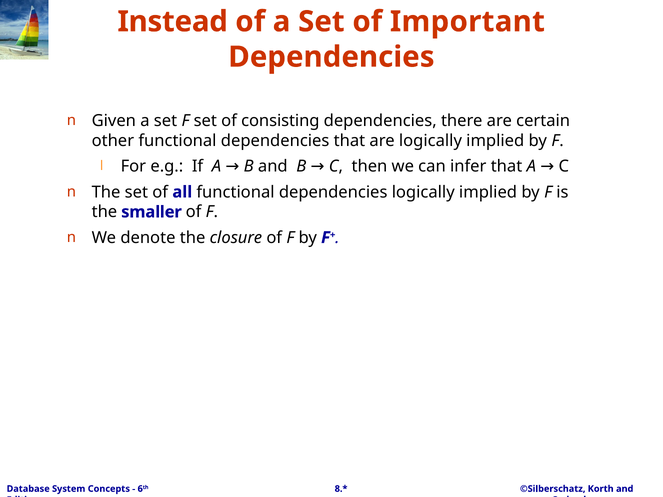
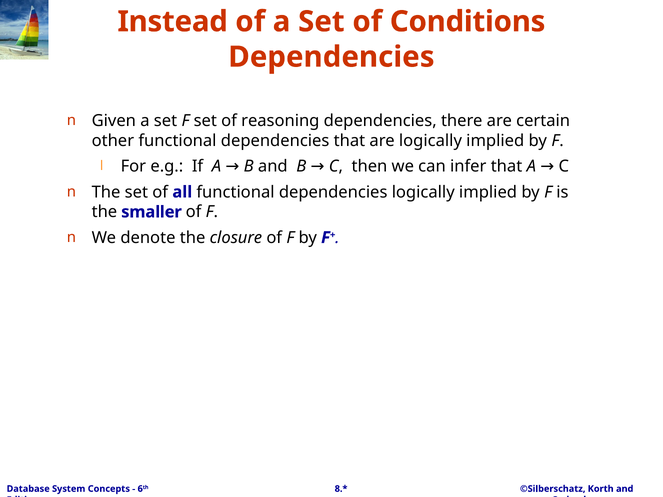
Important: Important -> Conditions (468, 22)
consisting: consisting -> reasoning (280, 121)
